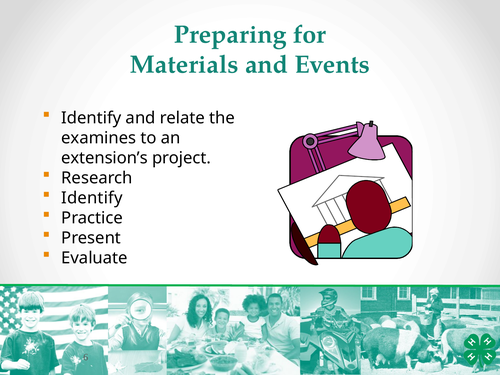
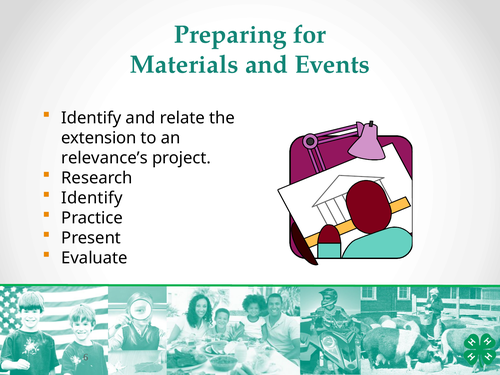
examines: examines -> extension (99, 138)
extension’s: extension’s -> relevance’s (104, 158)
